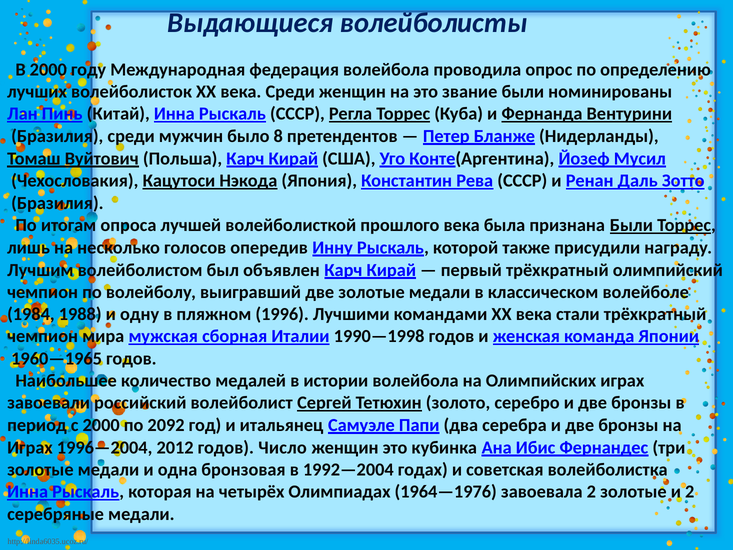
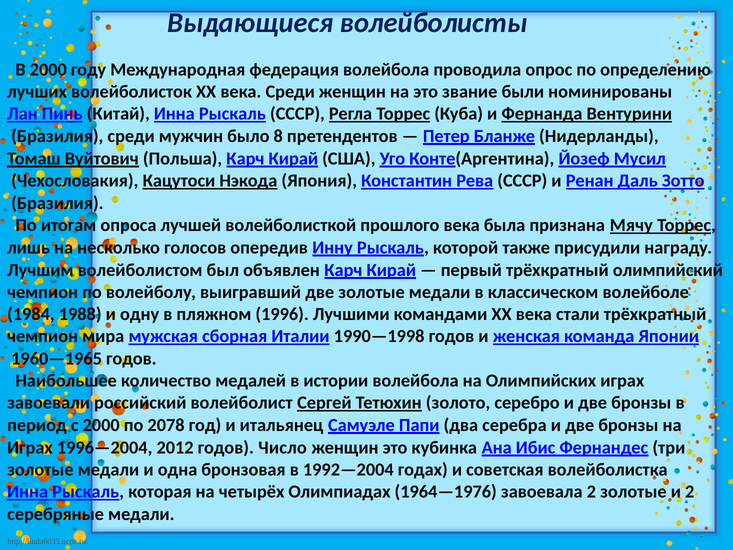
признана Были: Были -> Мячу (631, 225)
2092: 2092 -> 2078 (166, 425)
